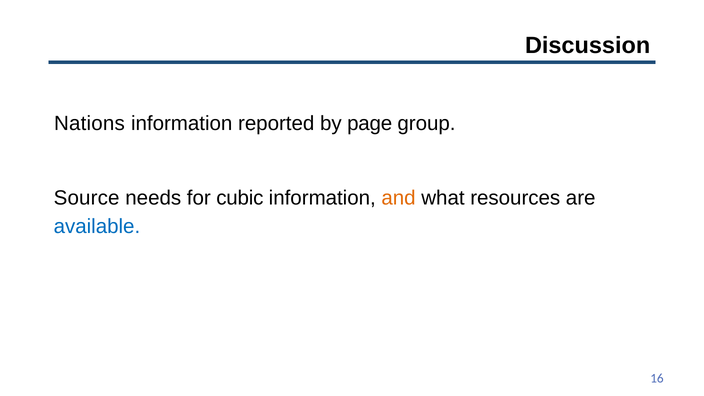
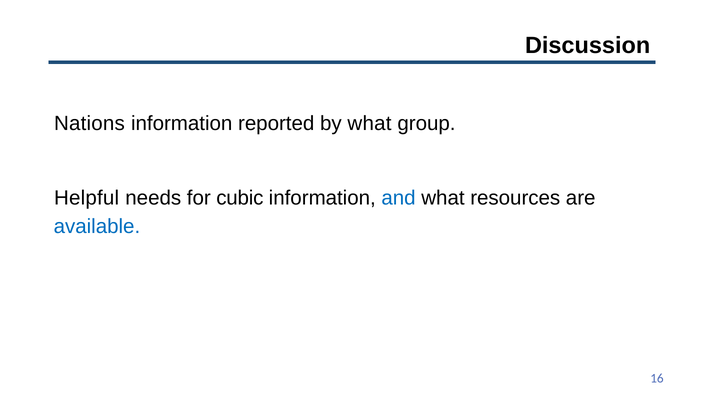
by page: page -> what (369, 124)
Source: Source -> Helpful (87, 198)
and colour: orange -> blue (399, 198)
